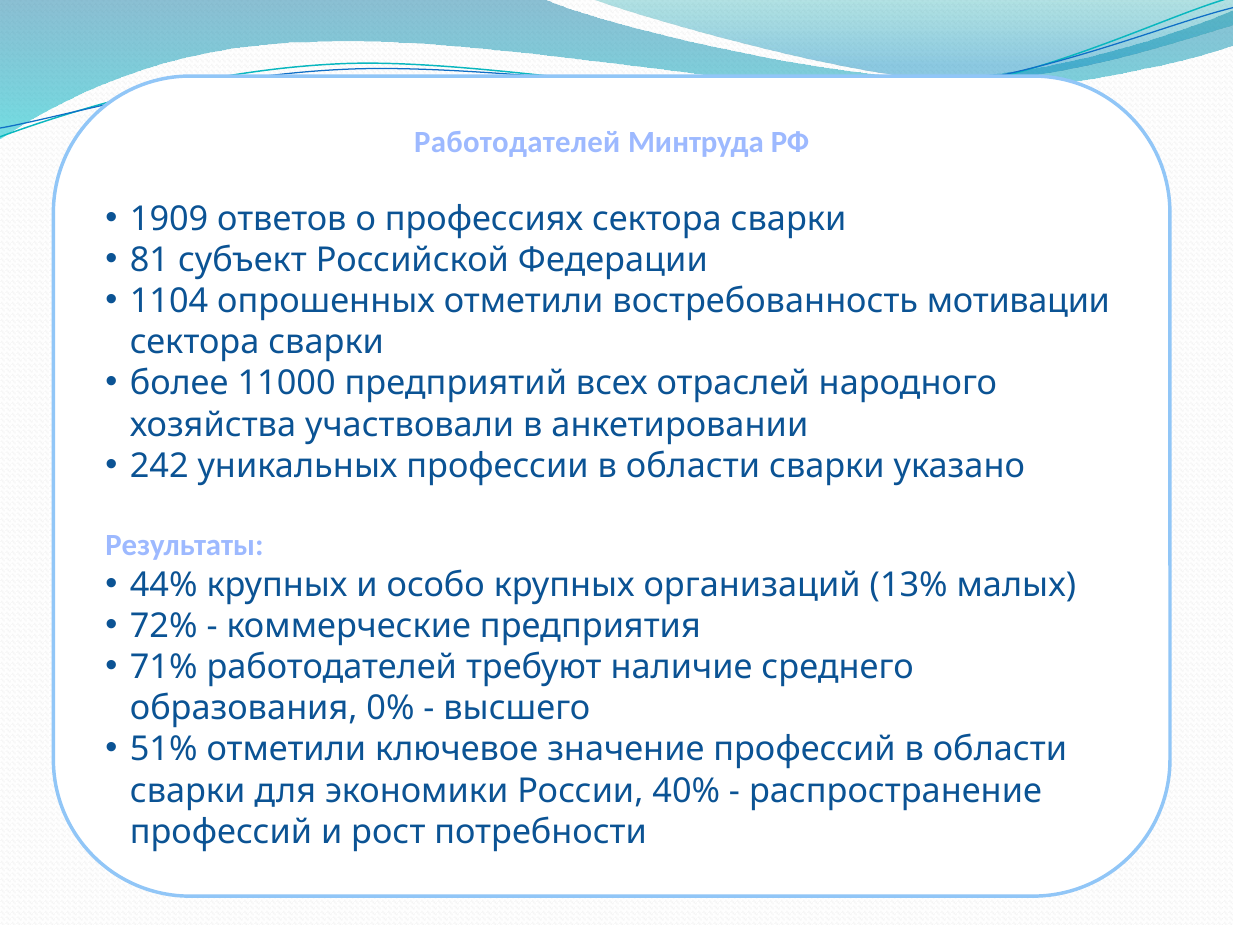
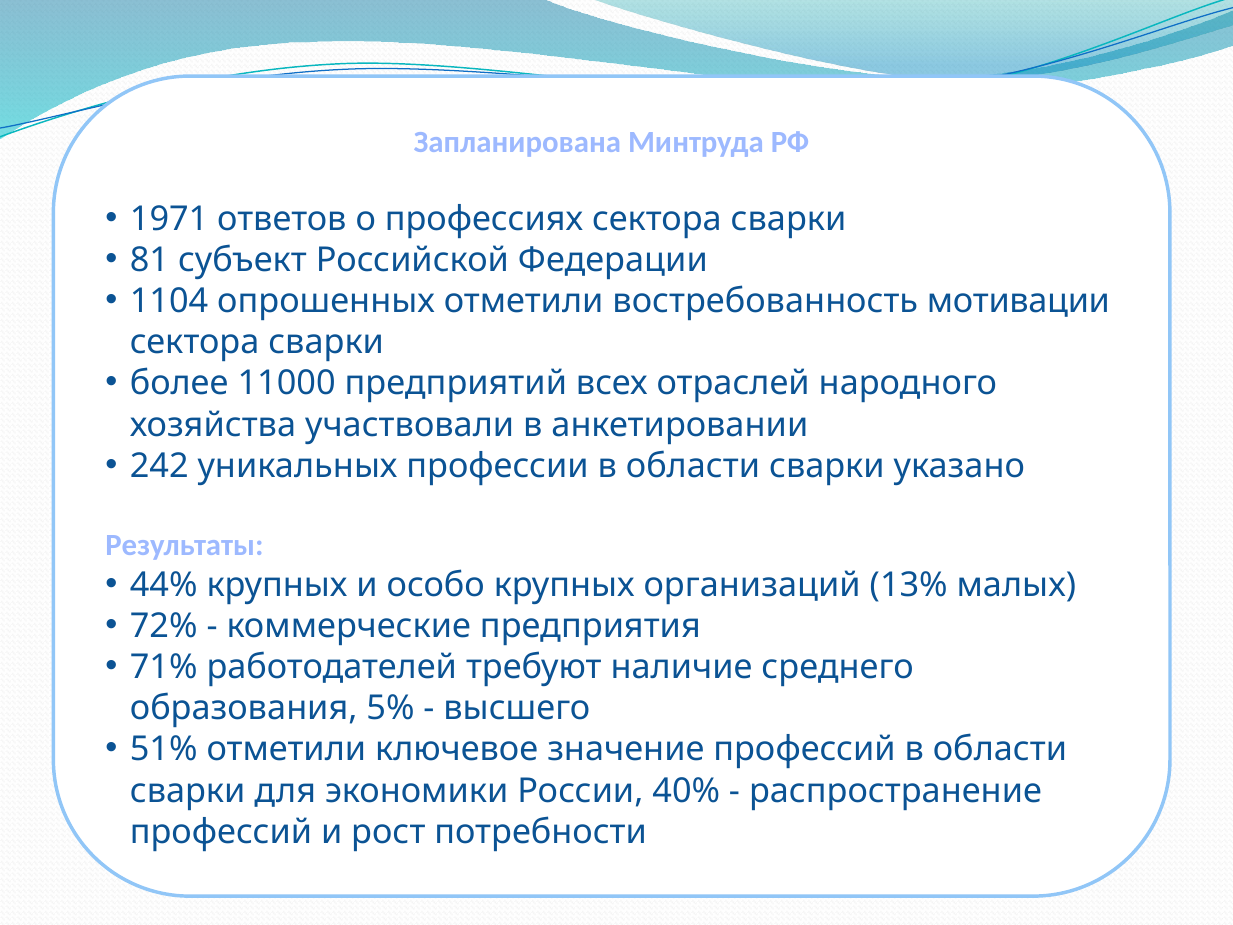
Работодателей: Работодателей -> Запланирована (517, 143)
1909: 1909 -> 1971 (169, 219)
0%: 0% -> 5% (390, 708)
